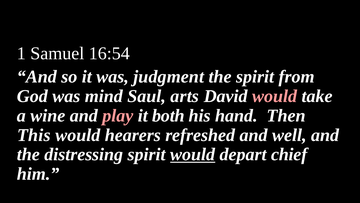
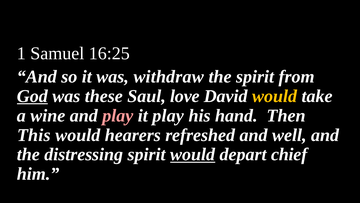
16:54: 16:54 -> 16:25 (109, 53)
judgment: judgment -> withdraw (169, 76)
God underline: none -> present (32, 96)
mind: mind -> these (104, 96)
arts: arts -> love (185, 96)
would colour: pink -> yellow (275, 96)
it both: both -> play (168, 115)
